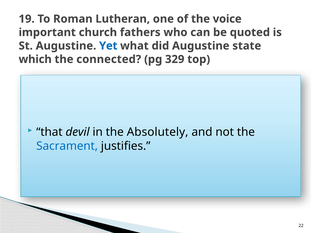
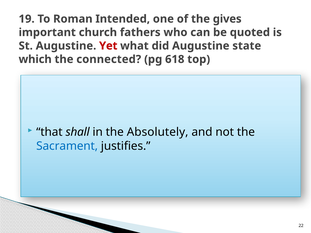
Lutheran: Lutheran -> Intended (123, 19)
voice: voice -> gives (227, 19)
Yet colour: blue -> red (108, 46)
329: 329 -> 618 (175, 59)
devil: devil -> shall (78, 132)
